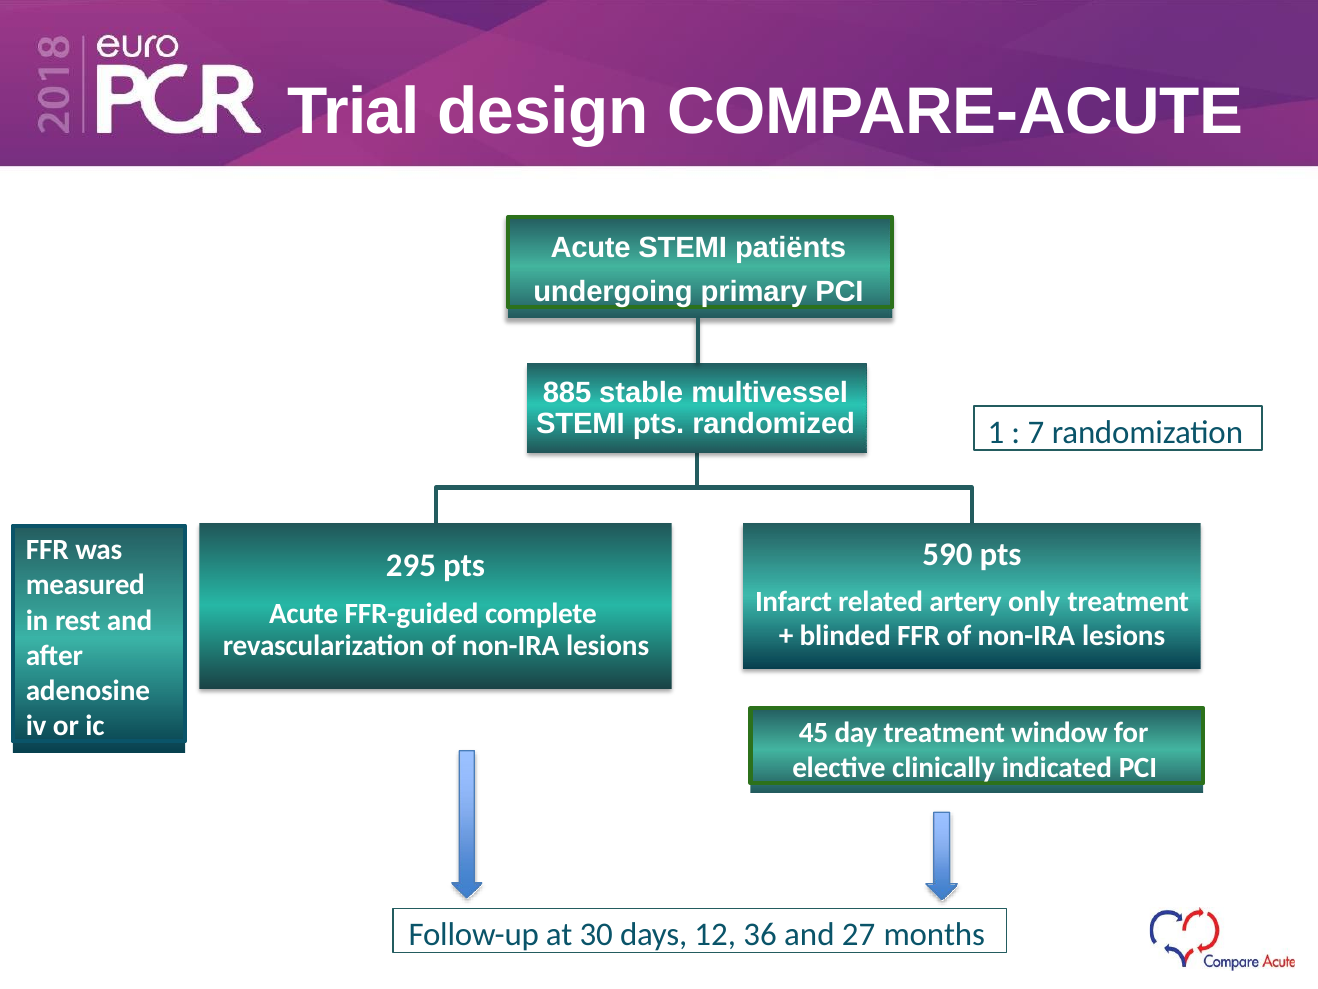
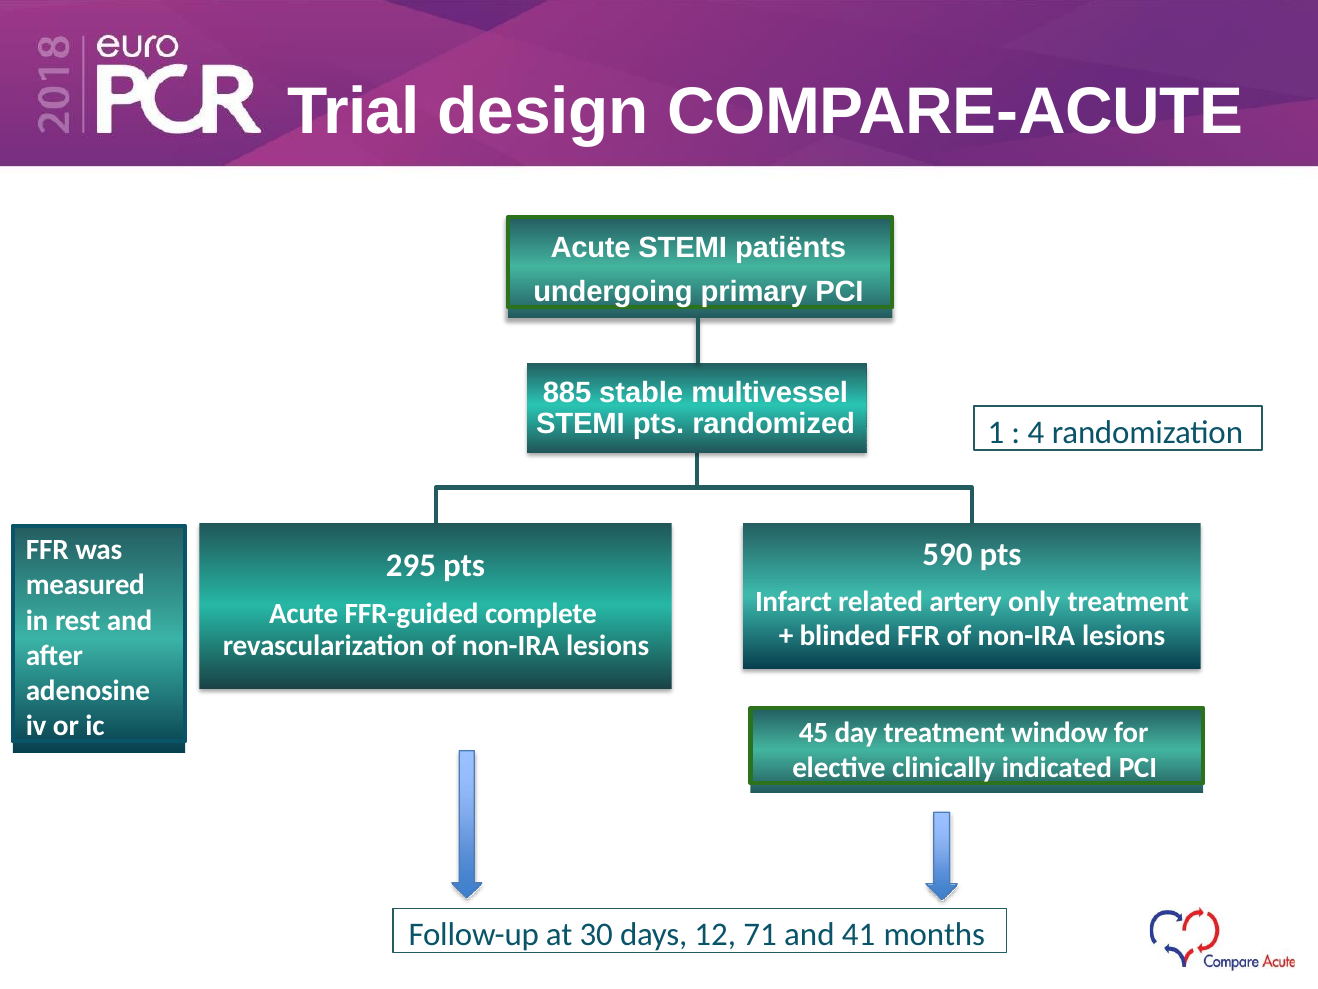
7: 7 -> 4 (1036, 433)
36: 36 -> 71 (760, 934)
27: 27 -> 41 (859, 934)
